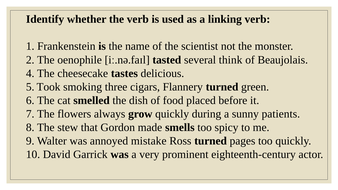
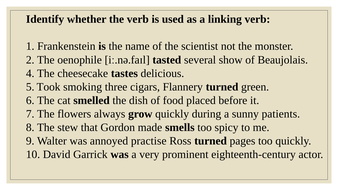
think: think -> show (231, 60)
mistake: mistake -> practise (149, 141)
